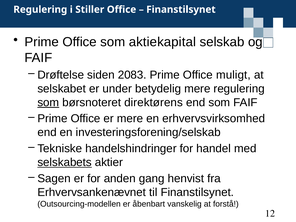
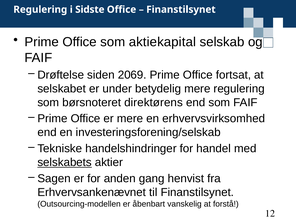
Stiller: Stiller -> Sidste (90, 10)
2083: 2083 -> 2069 (132, 75)
muligt: muligt -> fortsat (233, 75)
som underline: present -> none (48, 102)
